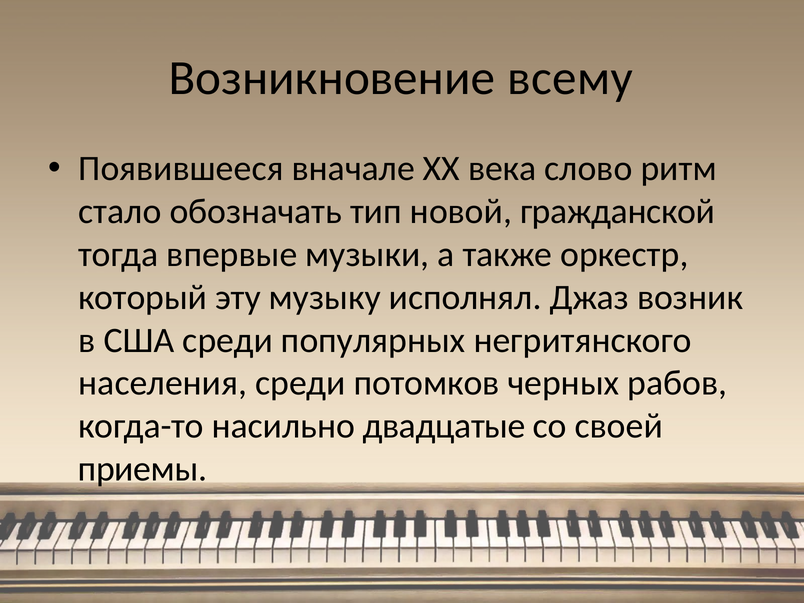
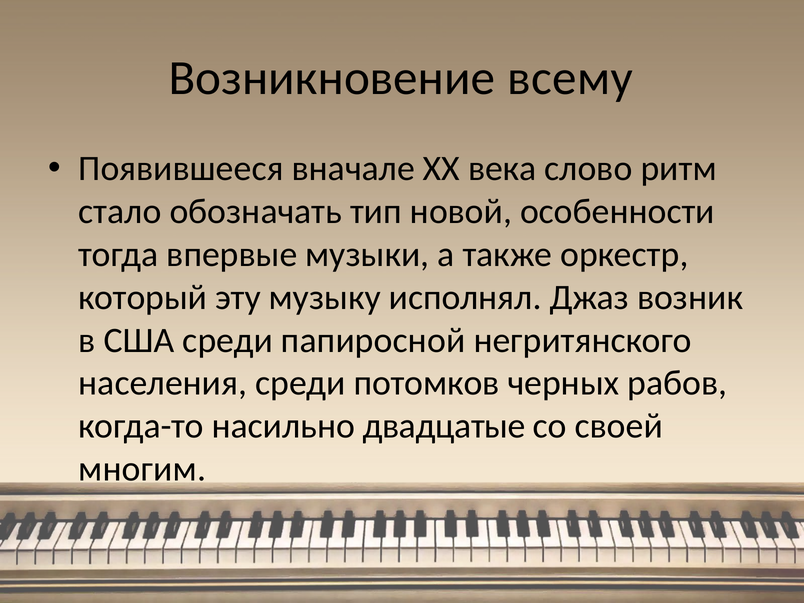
гражданской: гражданской -> особенности (617, 212)
популярных: популярных -> папиросной (373, 340)
приемы: приемы -> многим (142, 469)
